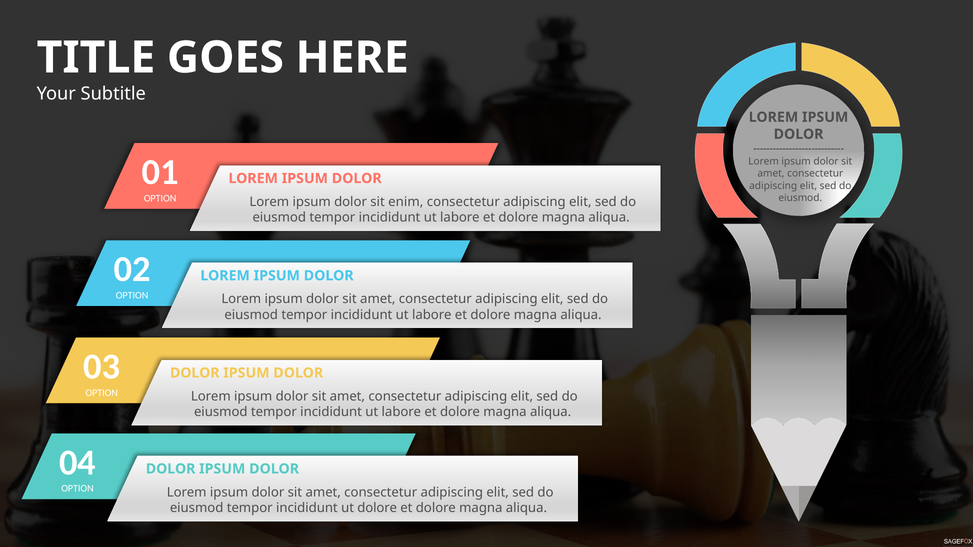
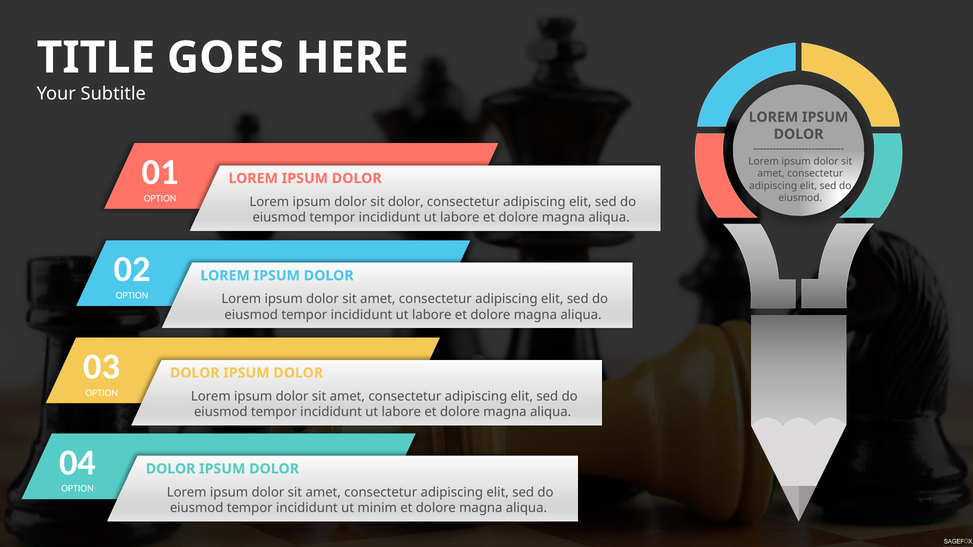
sit enim: enim -> dolor (406, 202)
ut dolore: dolore -> minim (377, 508)
